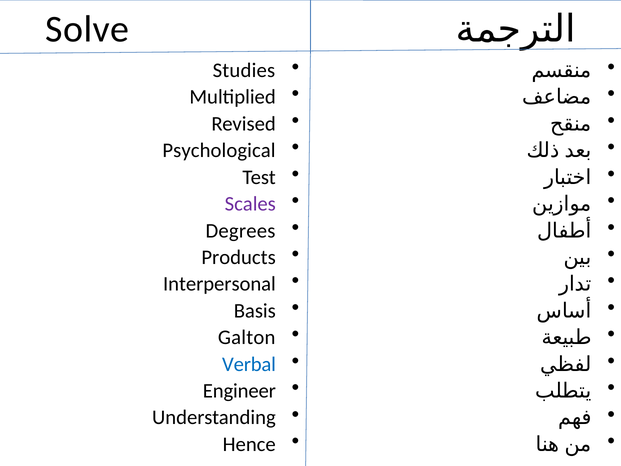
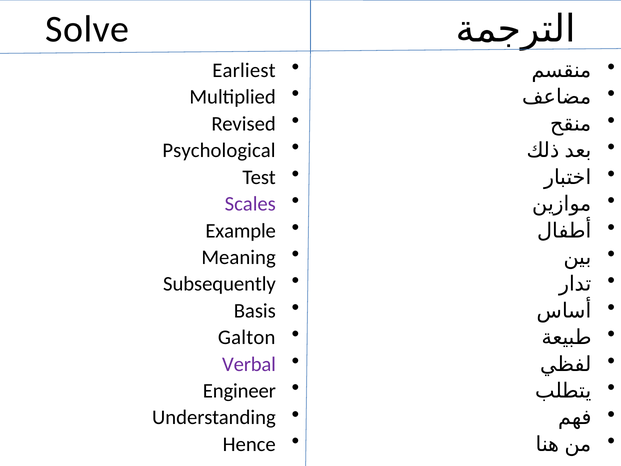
Studies: Studies -> Earliest (244, 70)
Degrees: Degrees -> Example (241, 231)
Products: Products -> Meaning (239, 257)
Interpersonal: Interpersonal -> Subsequently (219, 284)
Verbal colour: blue -> purple (249, 364)
